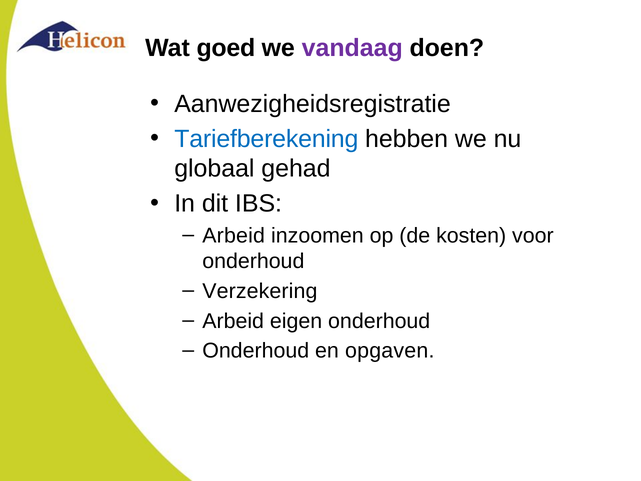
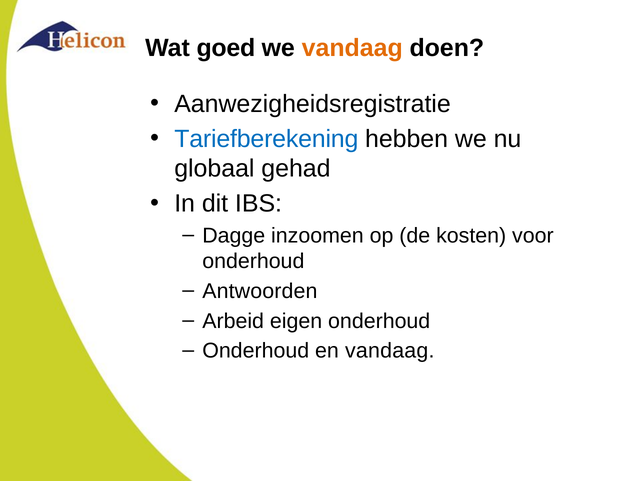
vandaag colour: purple -> orange (352, 48)
Arbeid: Arbeid -> Dagge (234, 235)
Verzekering: Verzekering -> Antwoorden (260, 291)
en opgaven: opgaven -> vandaag (390, 351)
